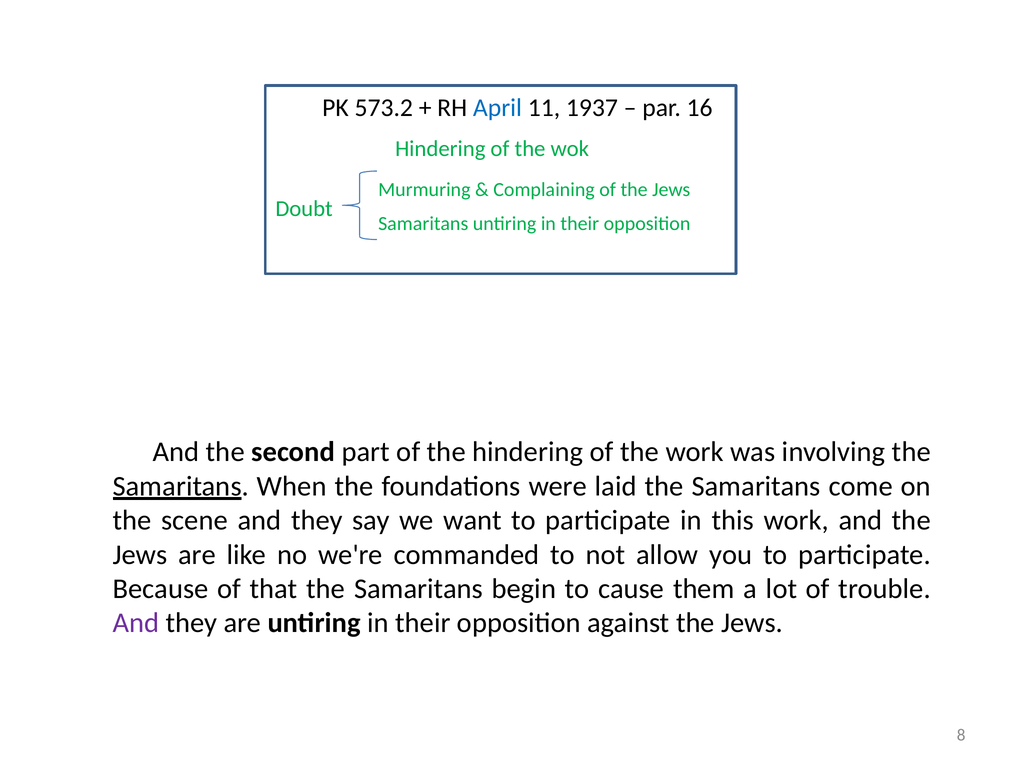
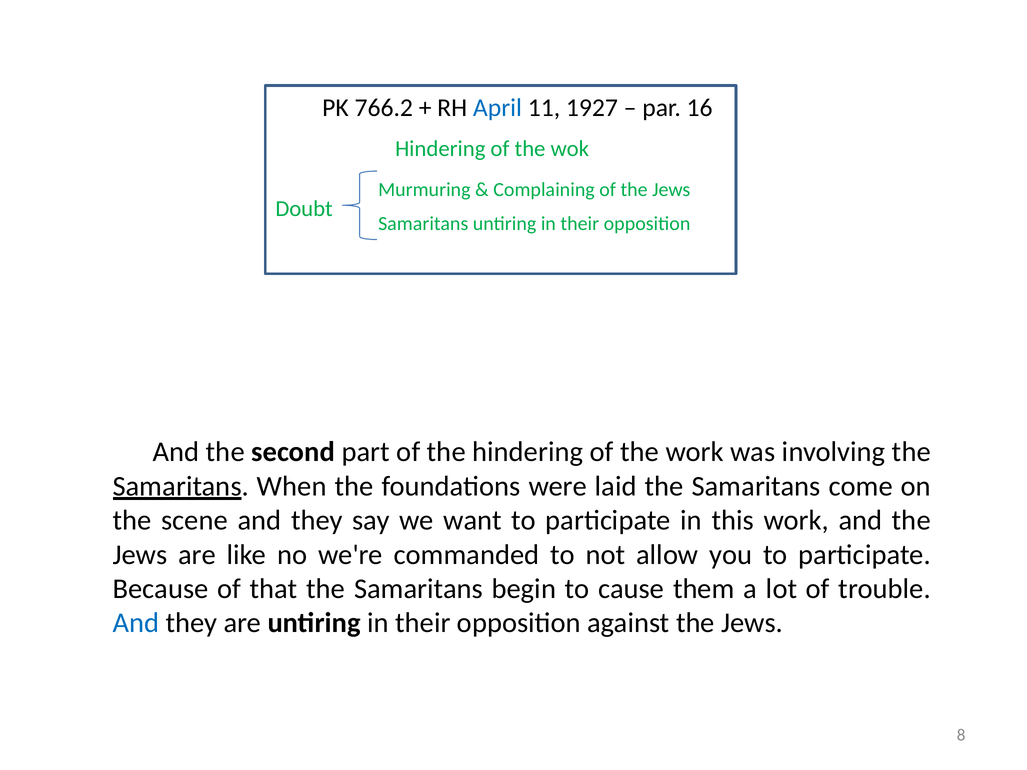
573.2: 573.2 -> 766.2 (384, 108)
1937: 1937 -> 1927 (592, 108)
And colour: purple -> blue (136, 623)
